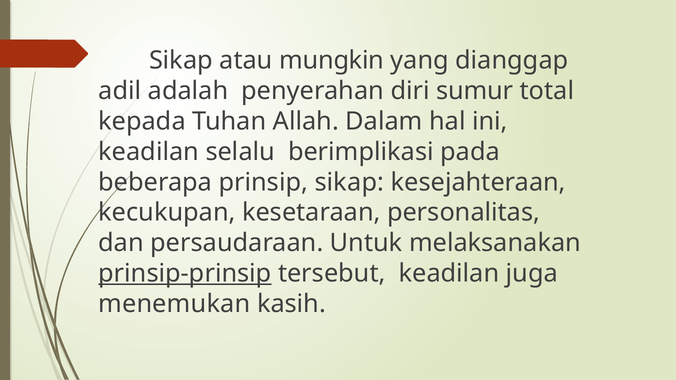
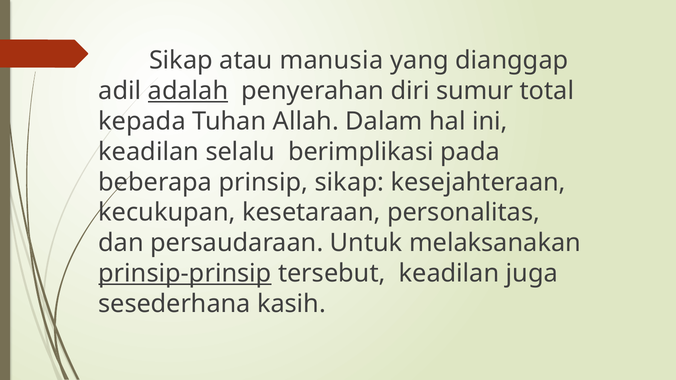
mungkin: mungkin -> manusia (331, 61)
adalah underline: none -> present (188, 91)
menemukan: menemukan -> sesederhana (174, 304)
